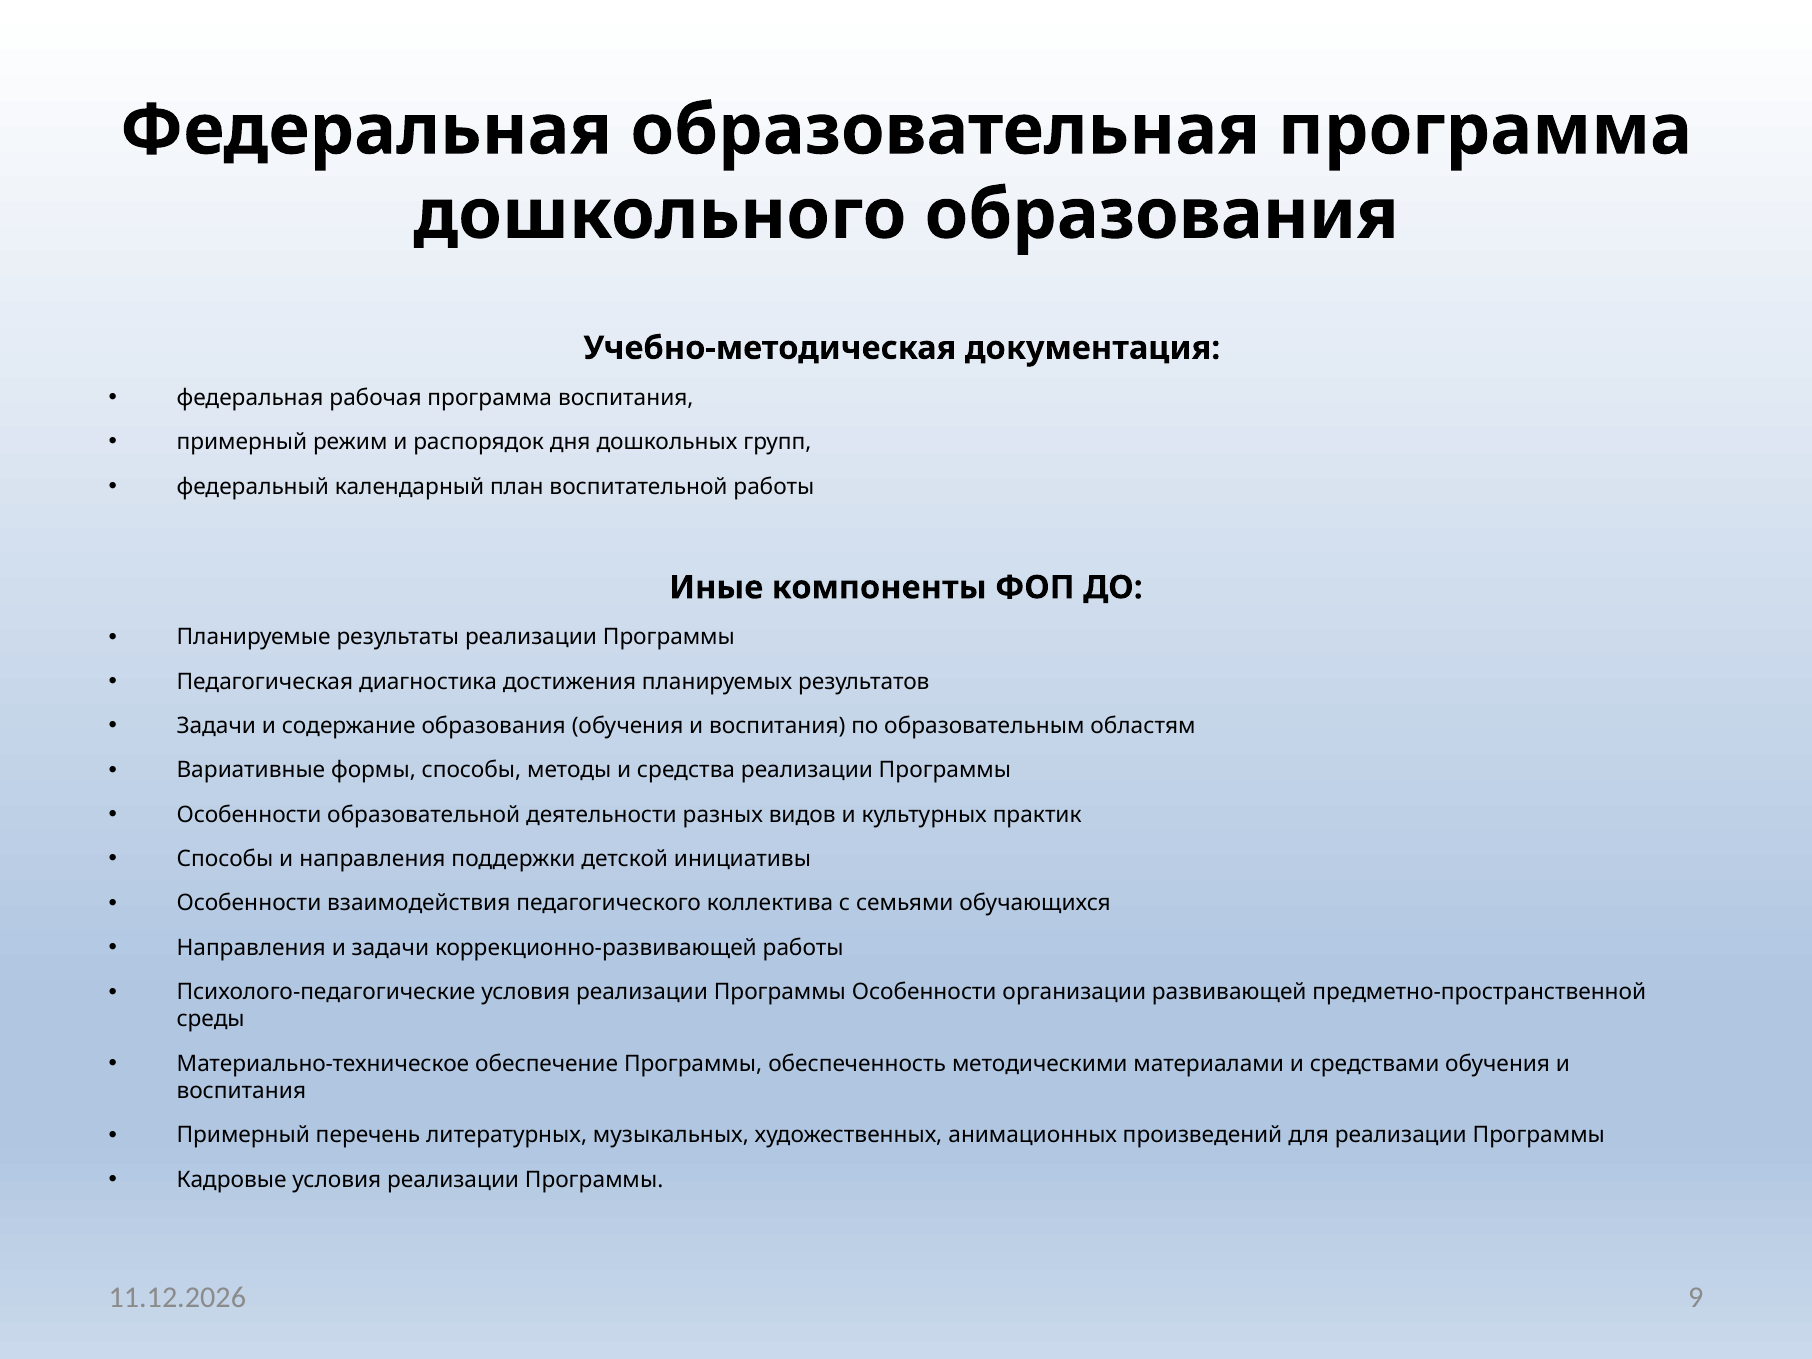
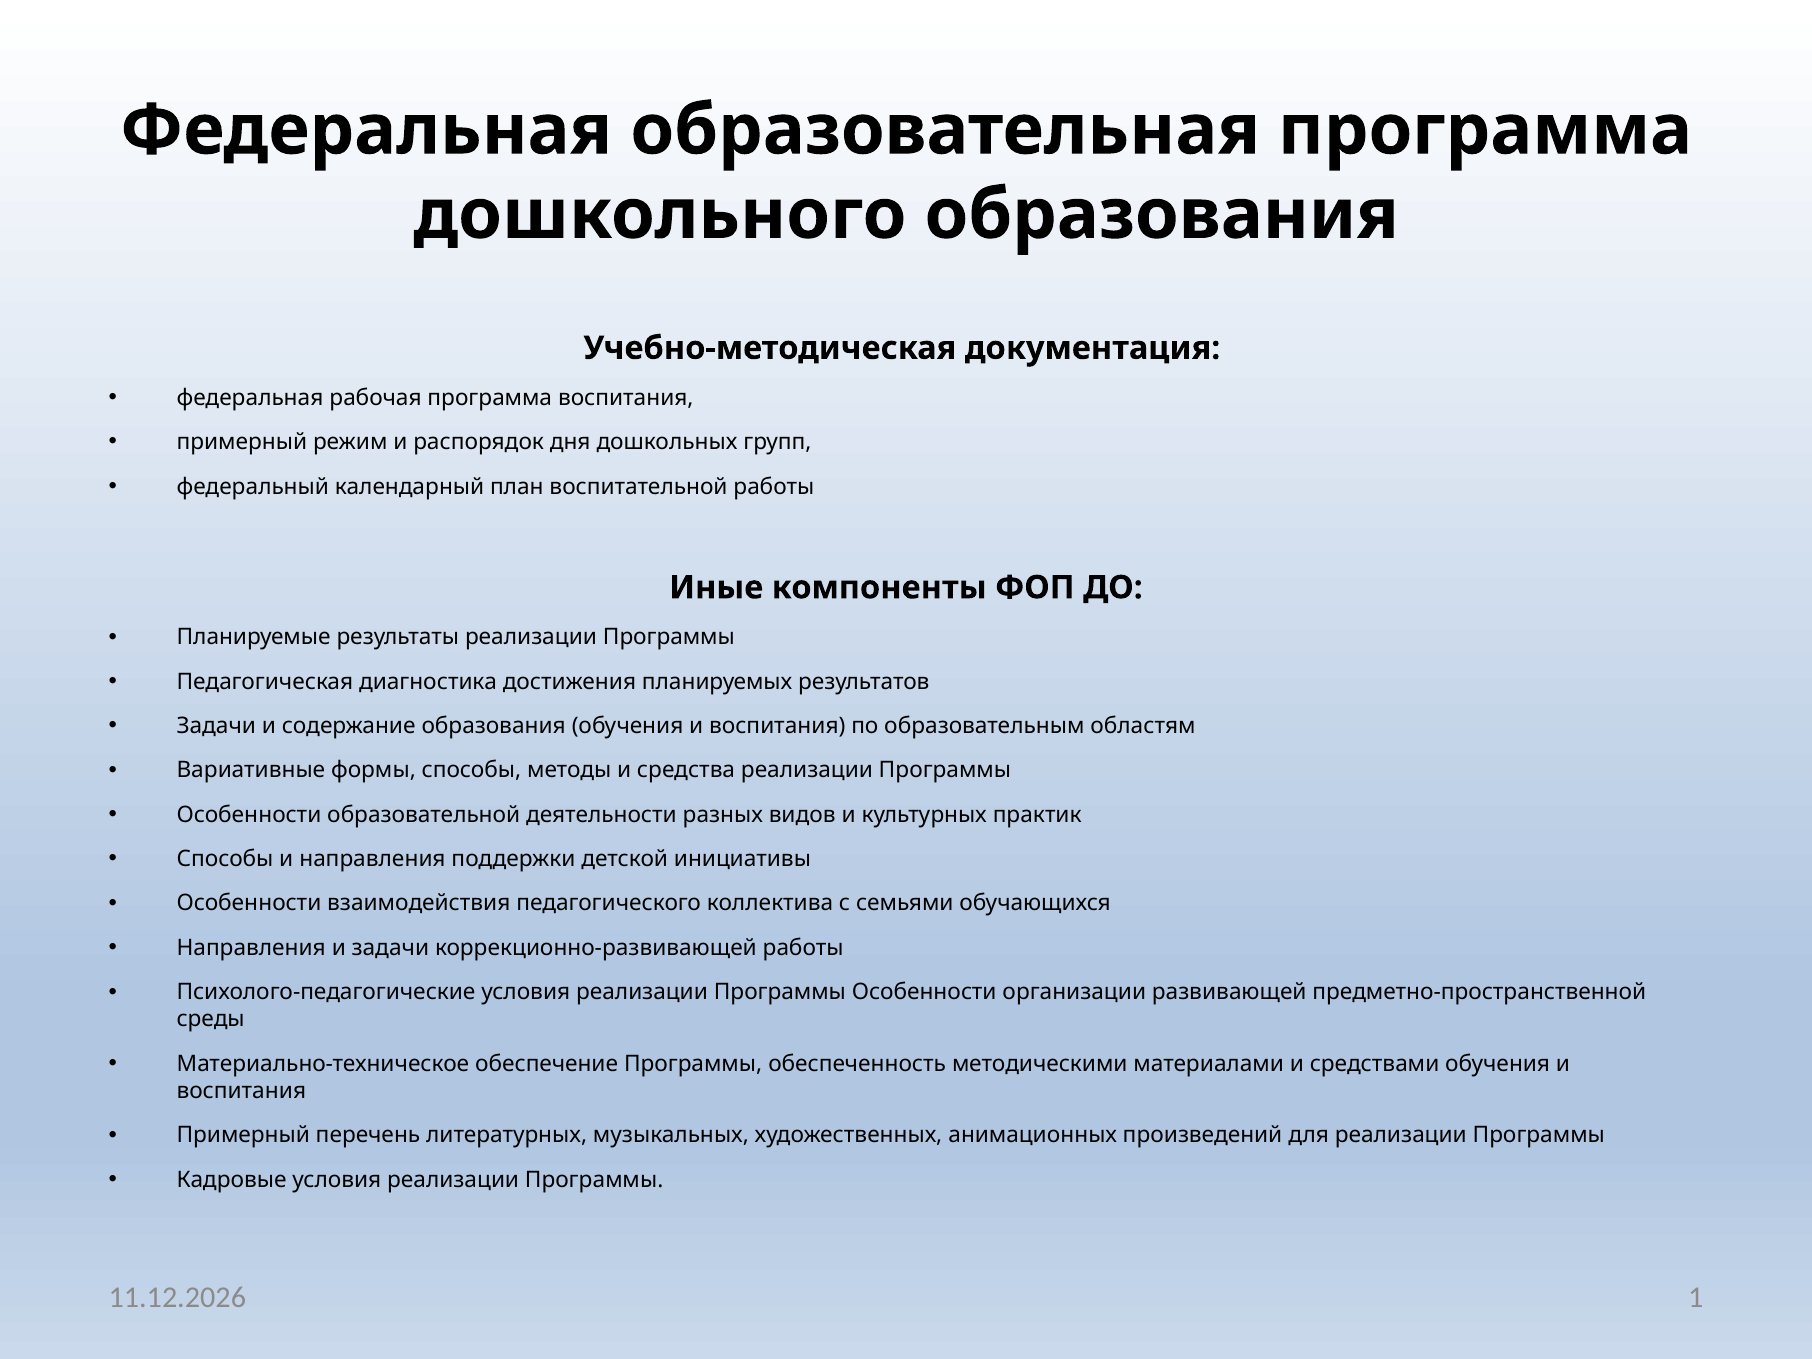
9: 9 -> 1 (1696, 1298)
